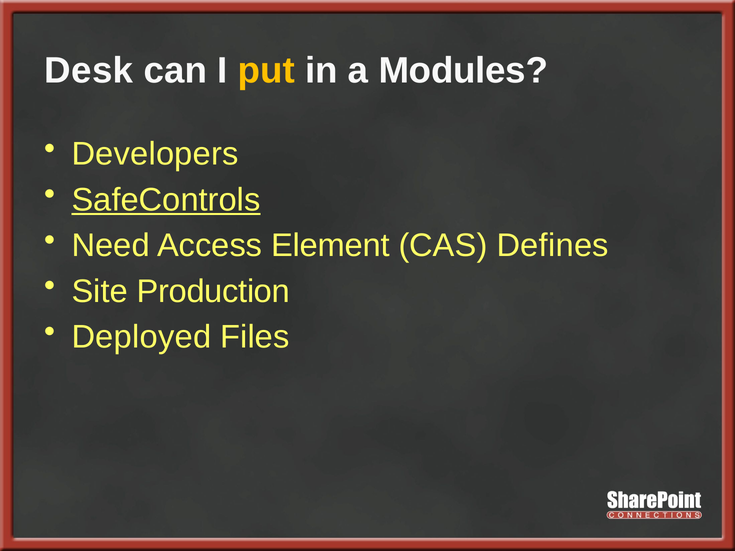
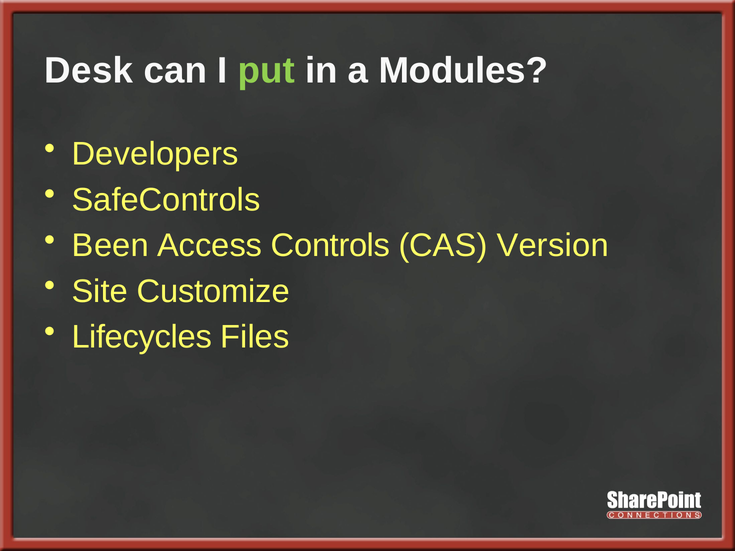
put colour: yellow -> light green (266, 71)
SafeControls underline: present -> none (166, 200)
Need: Need -> Been (111, 246)
Element: Element -> Controls (331, 246)
Defines: Defines -> Version (553, 246)
Production: Production -> Customize (213, 291)
Deployed: Deployed -> Lifecycles (142, 337)
